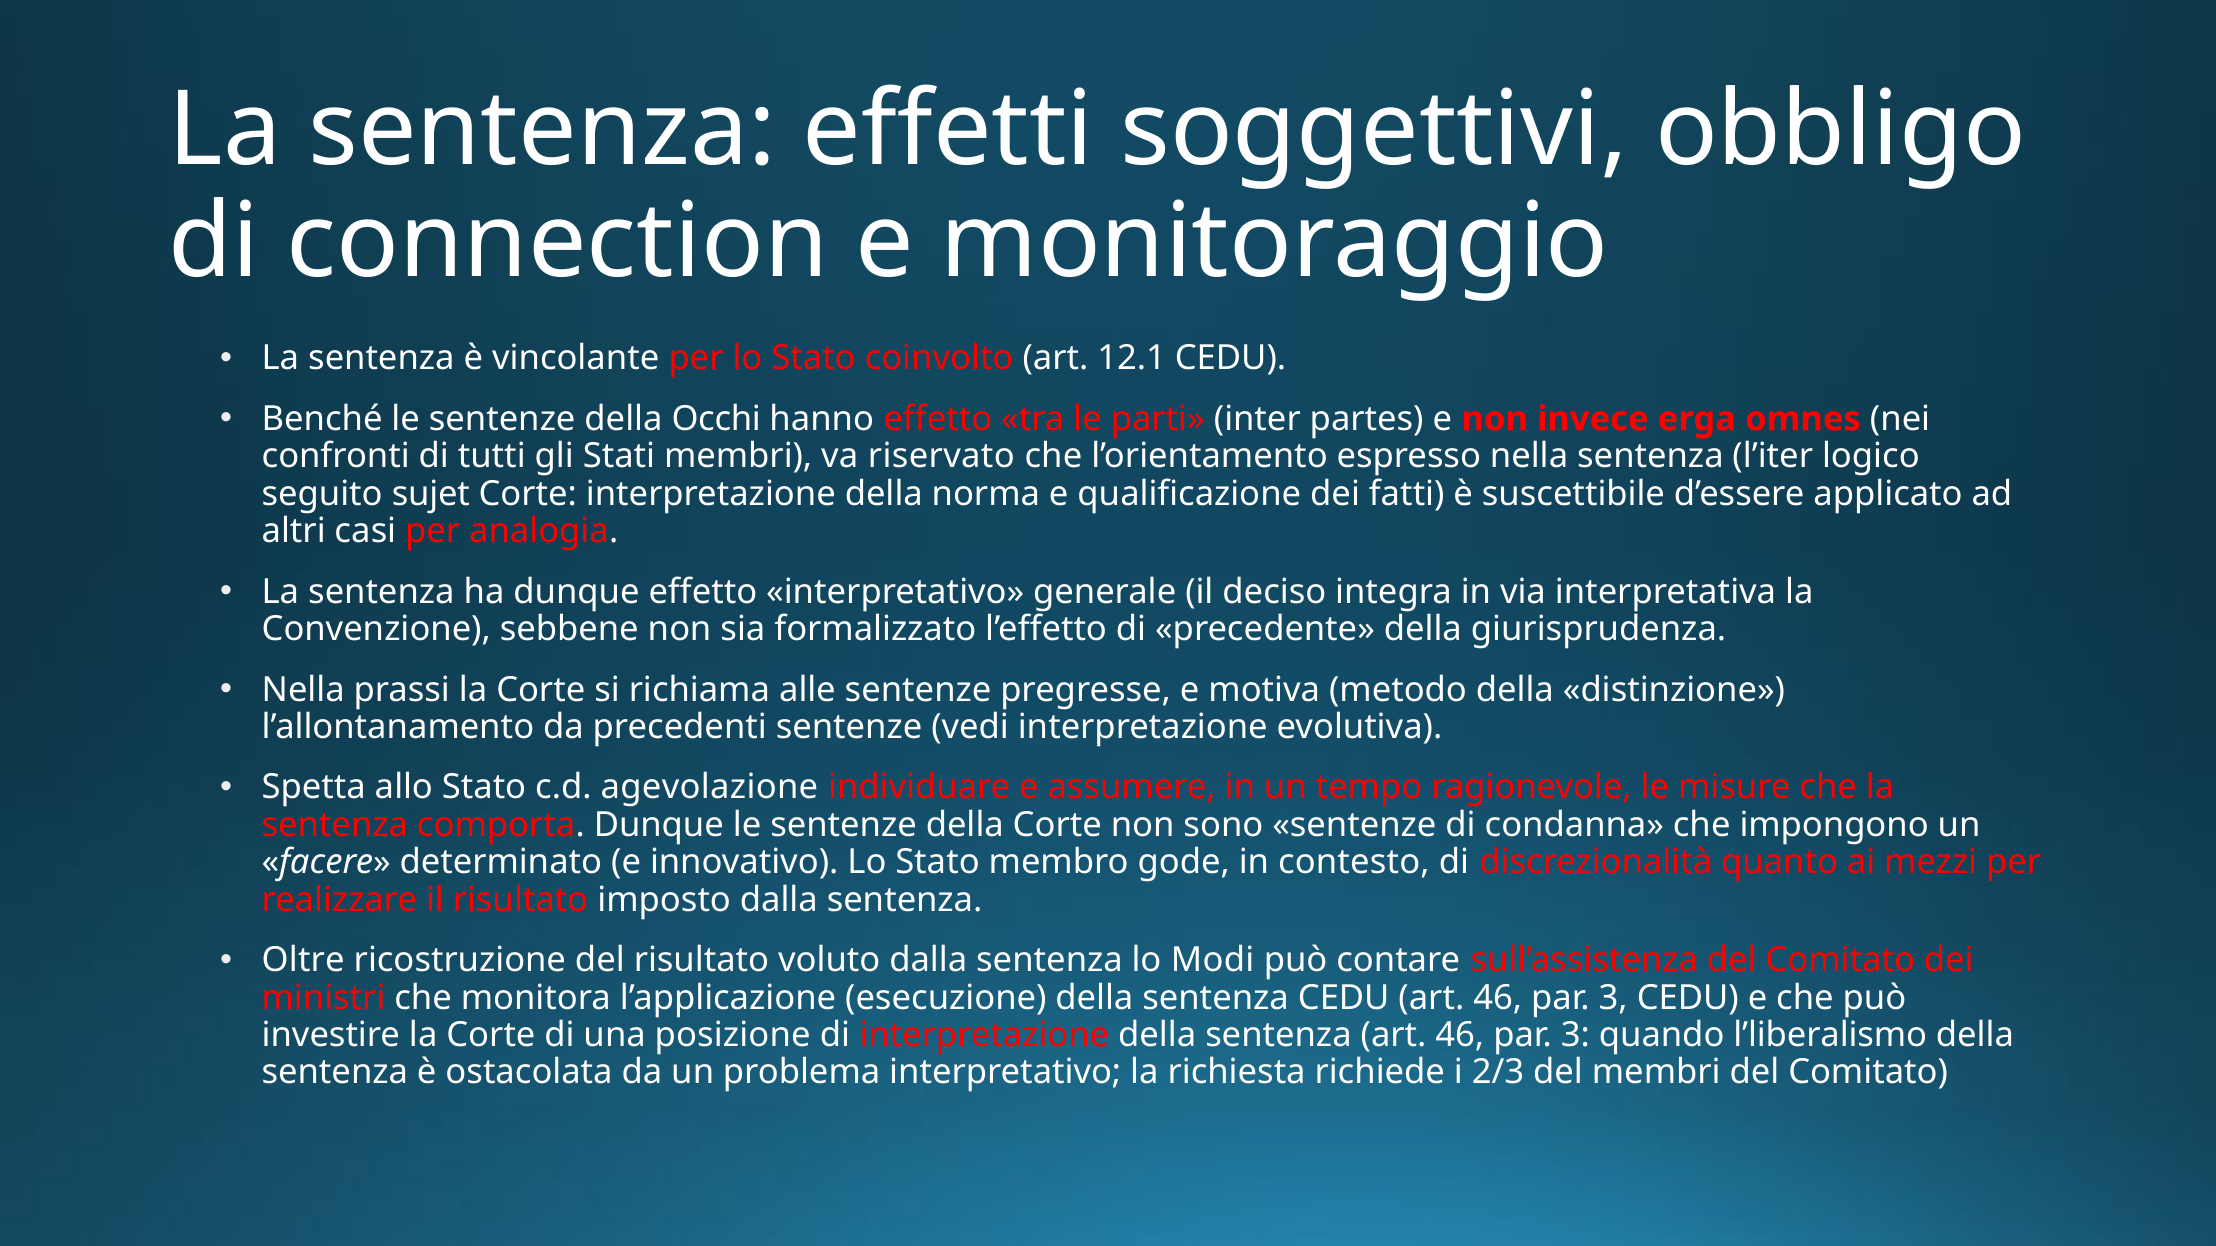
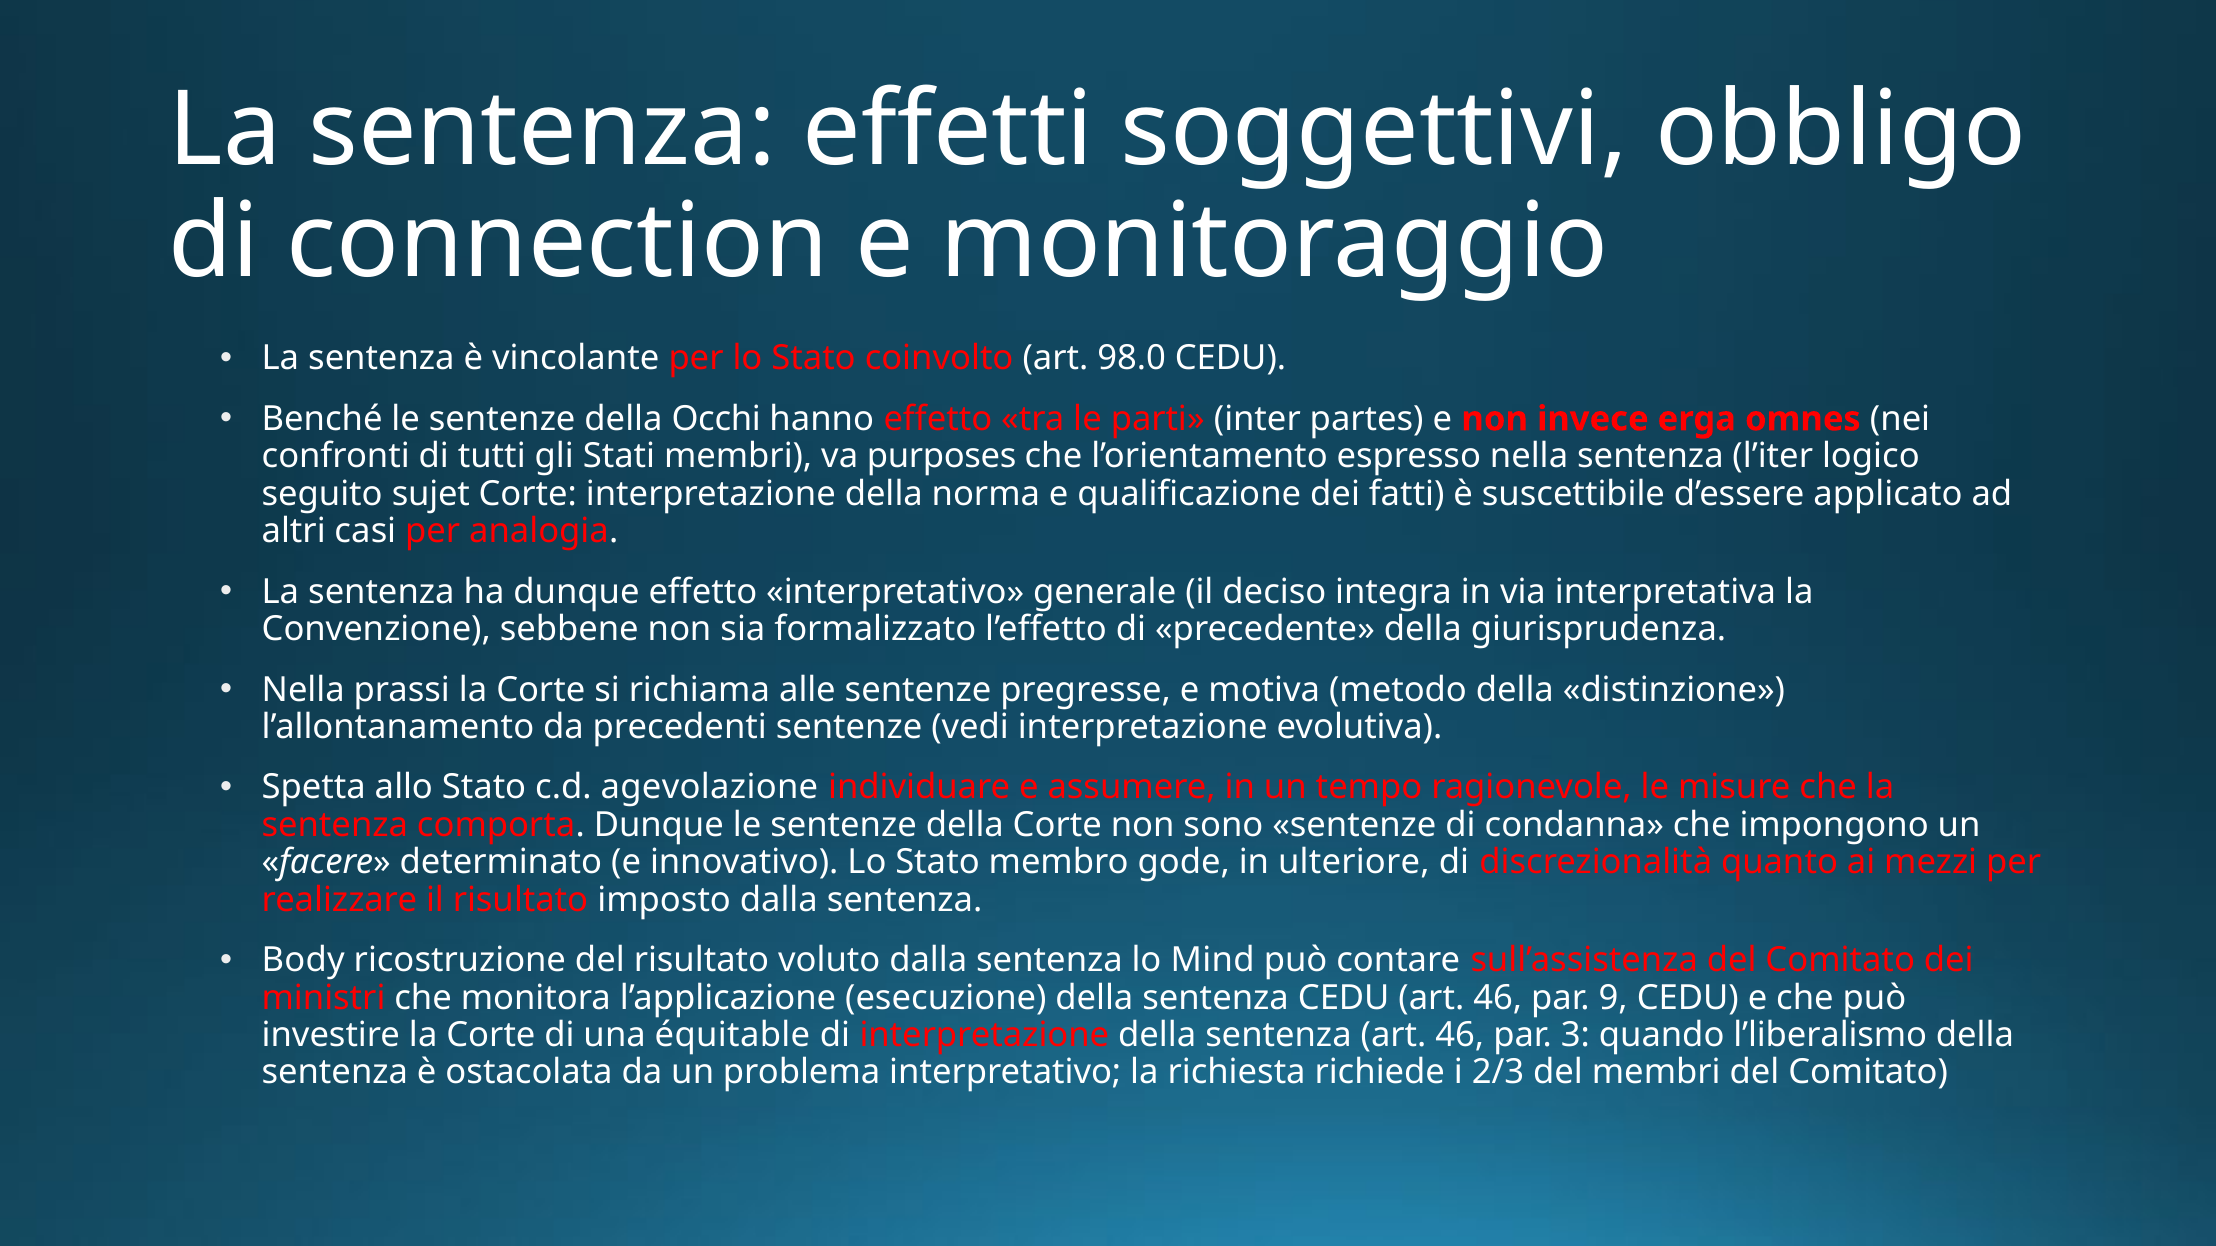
12.1: 12.1 -> 98.0 (1132, 359)
riservato: riservato -> purposes (942, 457)
contesto: contesto -> ulteriore (1354, 863)
Oltre: Oltre -> Body (303, 961)
Modi: Modi -> Mind (1213, 961)
3: 3 -> 9 (1613, 998)
posizione: posizione -> équitable (732, 1035)
